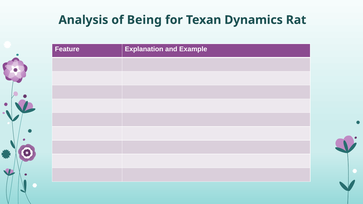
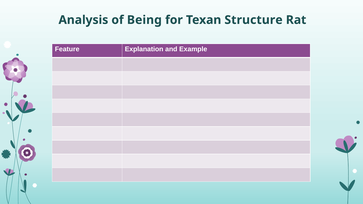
Dynamics: Dynamics -> Structure (254, 20)
